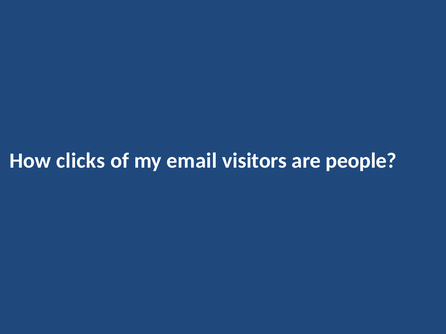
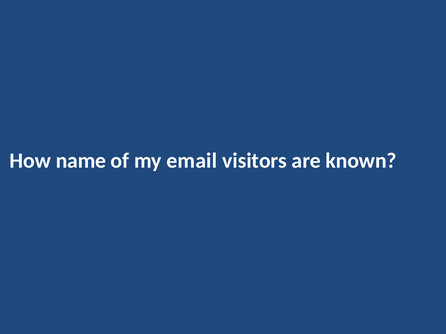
clicks: clicks -> name (81, 161)
people: people -> known (361, 161)
